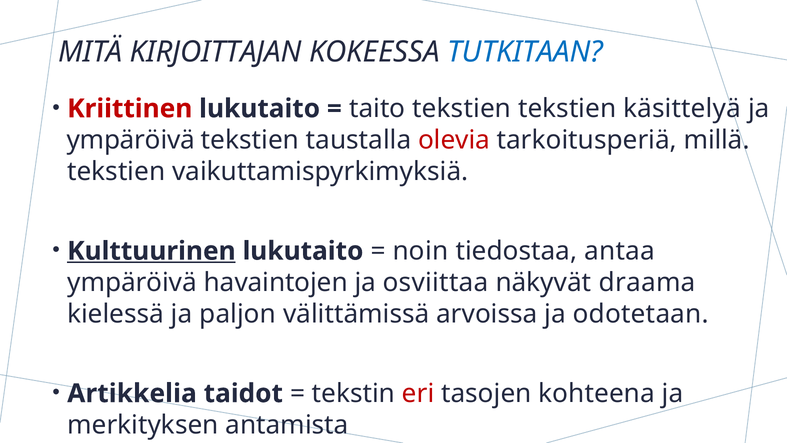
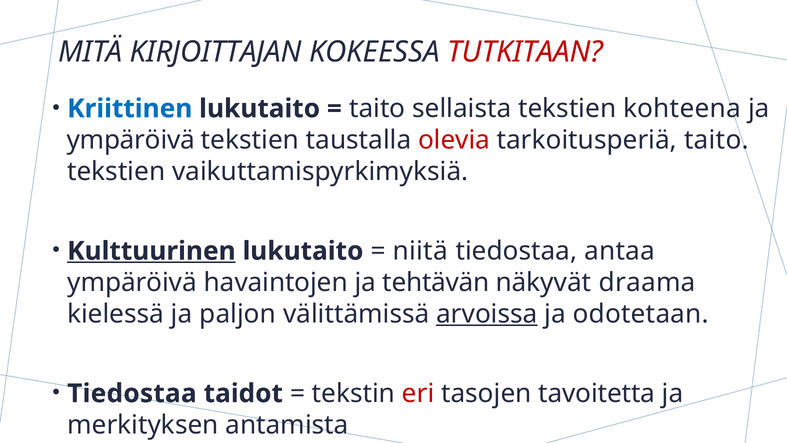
TUTKITAAN colour: blue -> red (525, 52)
Kriittinen colour: red -> blue (130, 109)
taito tekstien: tekstien -> sellaista (462, 109)
käsittelyä: käsittelyä -> kohteena (682, 109)
tarkoitusperiä millä: millä -> taito (716, 140)
noin: noin -> niitä (420, 251)
osviittaa: osviittaa -> tehtävän (436, 282)
arvoissa underline: none -> present (487, 314)
Artikkelia: Artikkelia -> Tiedostaa (132, 393)
kohteena: kohteena -> tavoitetta (597, 393)
